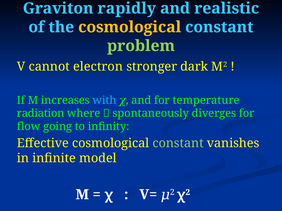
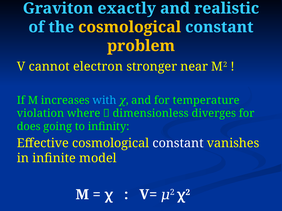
rapidly: rapidly -> exactly (127, 8)
problem colour: light green -> yellow (141, 46)
dark: dark -> near (194, 67)
radiation: radiation -> violation (41, 114)
spontaneously: spontaneously -> dimensionless (151, 114)
flow: flow -> does (29, 127)
constant colour: light green -> white (178, 144)
